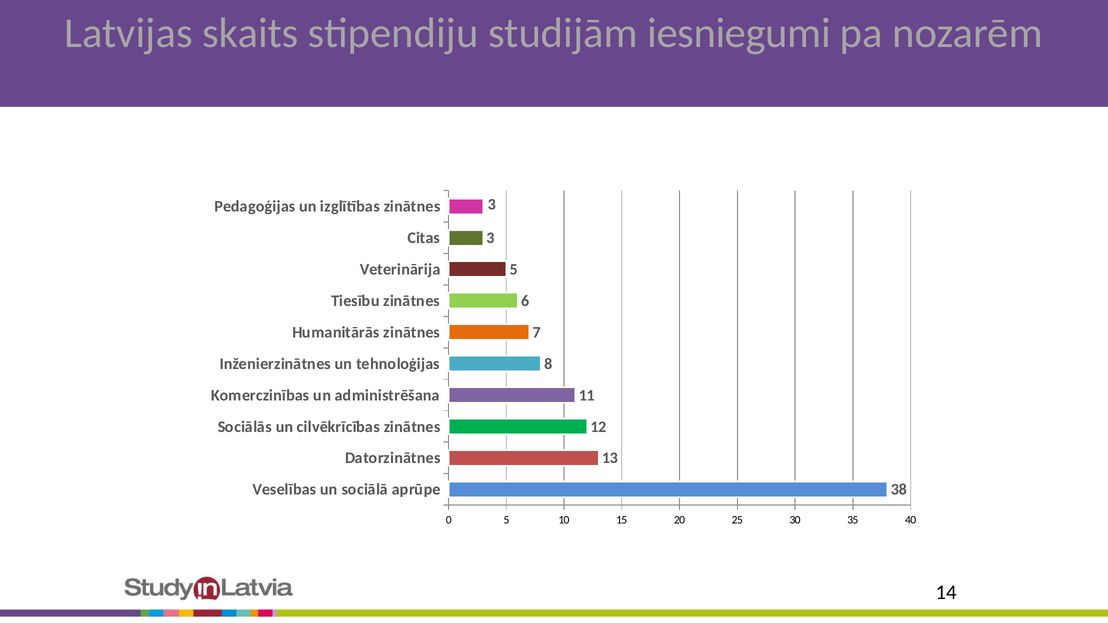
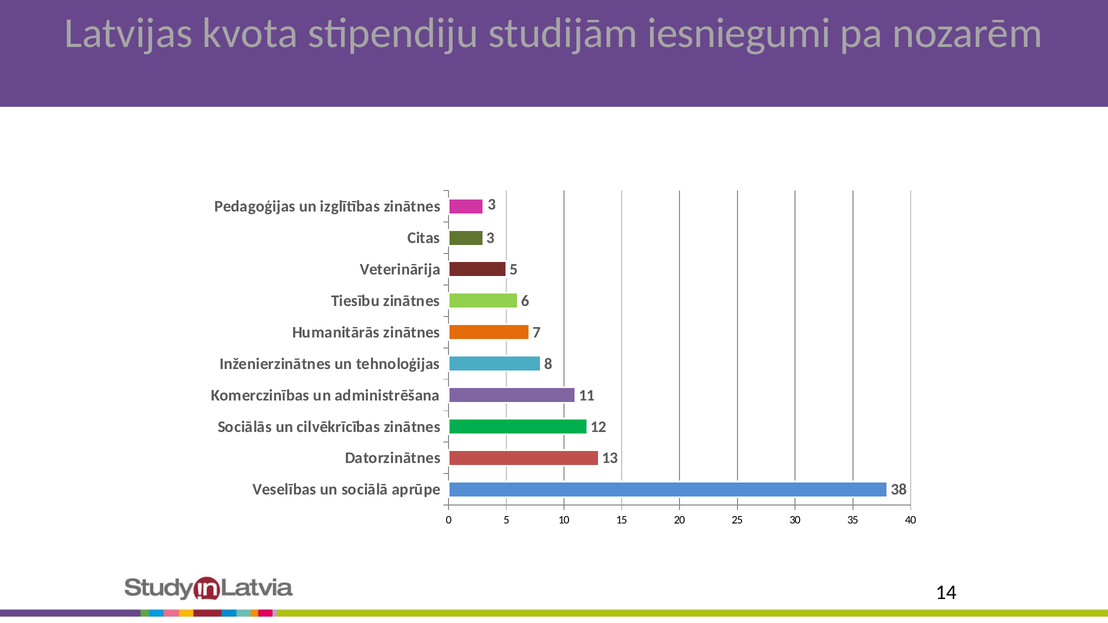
skaits: skaits -> kvota (250, 33)
